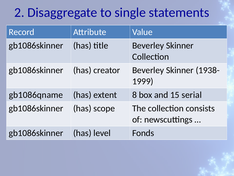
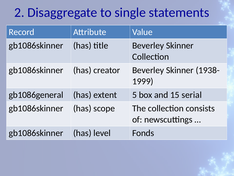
gb1086qname: gb1086qname -> gb1086general (36, 95)
8: 8 -> 5 (135, 95)
